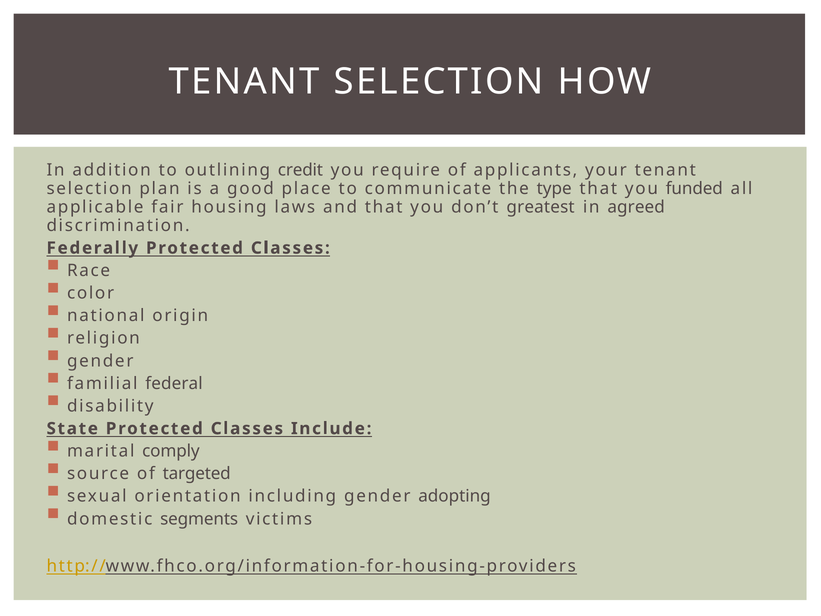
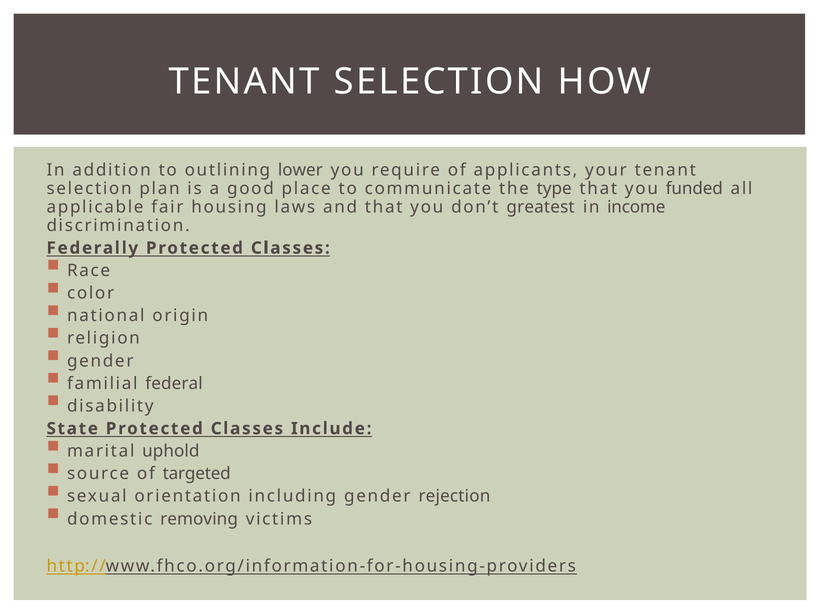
credit: credit -> lower (300, 170)
agreed: agreed -> income (636, 207)
comply: comply -> uphold (171, 451)
adopting: adopting -> rejection (454, 496)
segments: segments -> removing (199, 519)
